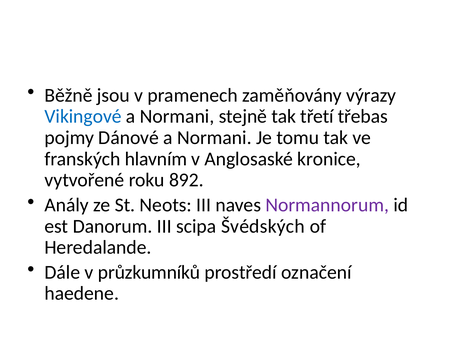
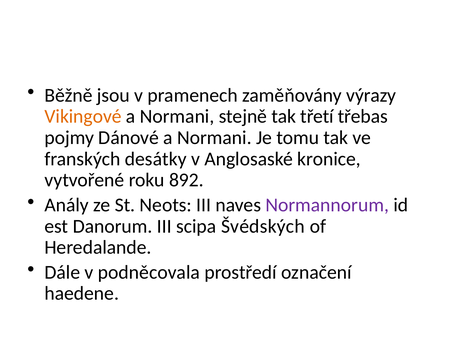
Vikingové colour: blue -> orange (83, 116)
hlavním: hlavním -> desátky (156, 159)
průzkumníků: průzkumníků -> podněcovala (149, 272)
